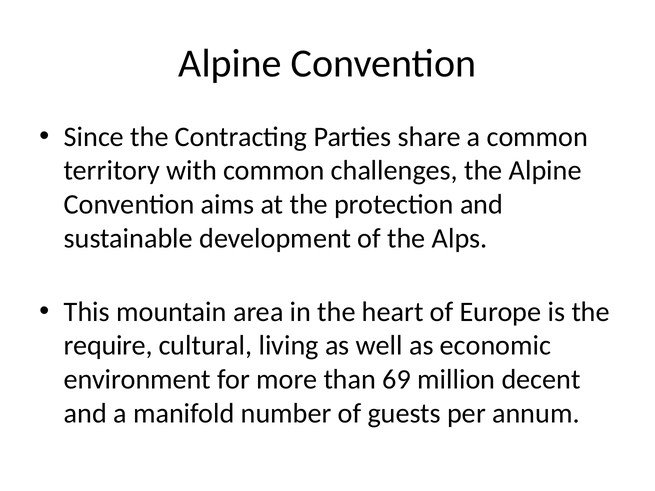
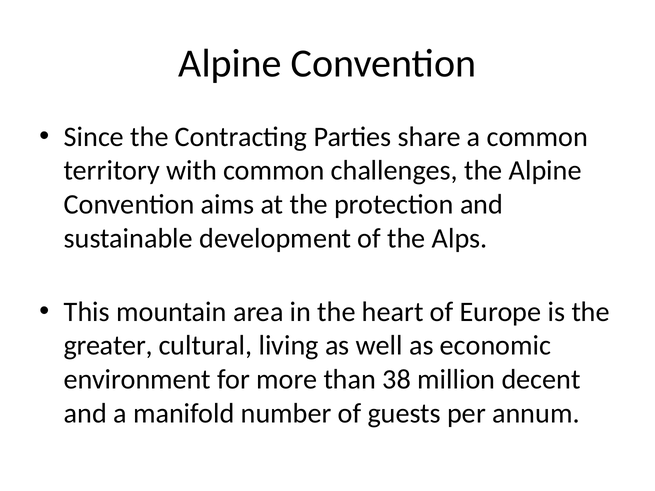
require: require -> greater (108, 346)
69: 69 -> 38 (397, 380)
